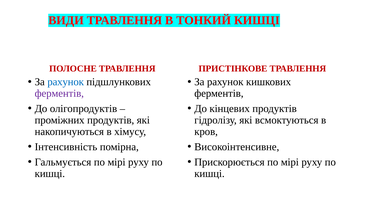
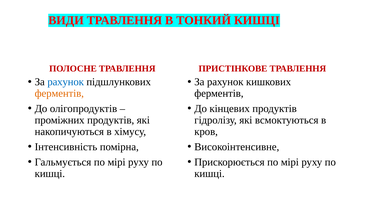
ферментів colour: purple -> orange (59, 94)
